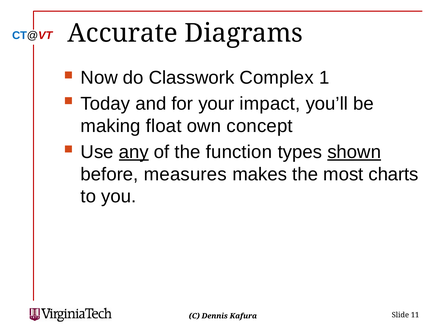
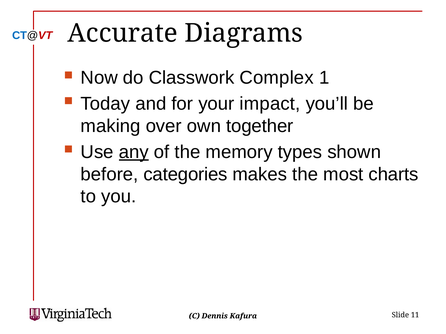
float: float -> over (164, 126)
concept: concept -> together (260, 126)
function: function -> memory (239, 152)
shown underline: present -> none (354, 152)
measures: measures -> categories (186, 174)
